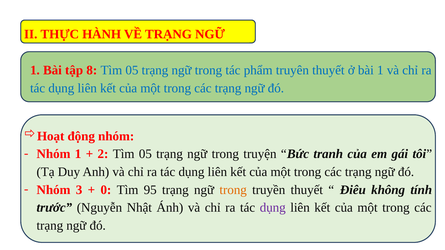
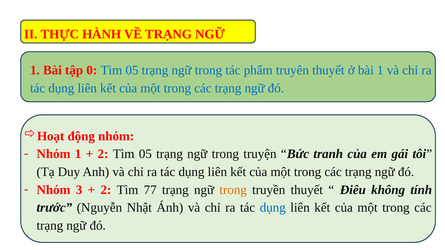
8: 8 -> 0 (92, 70)
0: 0 -> 2 (106, 190)
95: 95 -> 77 (150, 190)
dụng colour: purple -> blue (273, 208)
